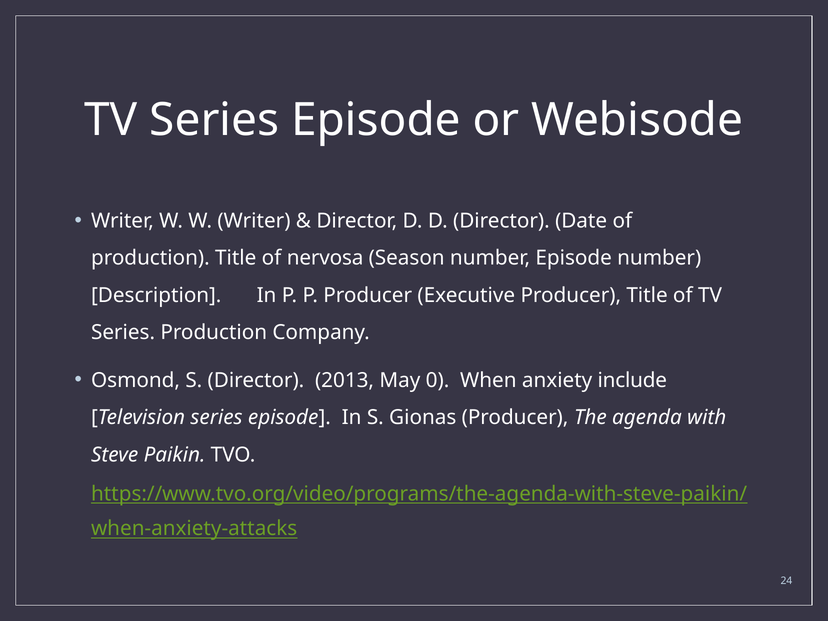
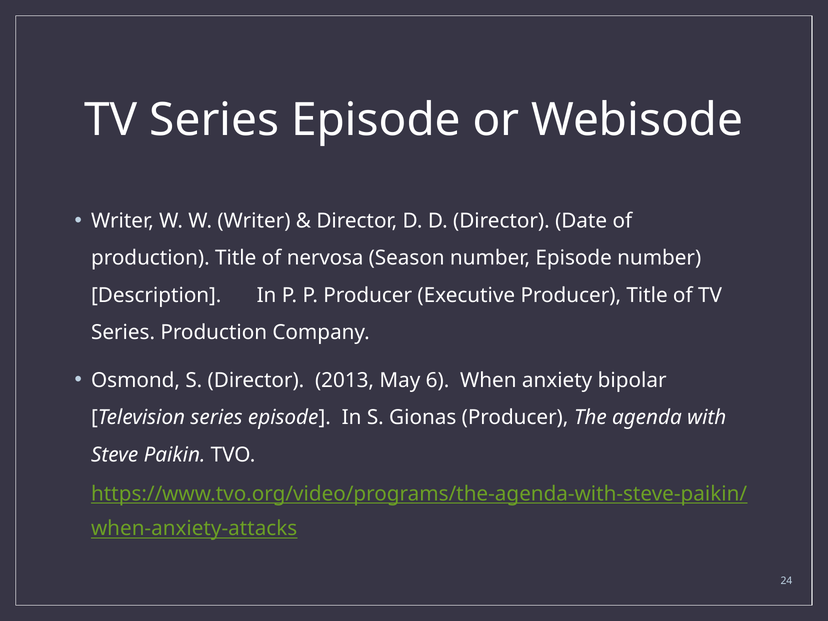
0: 0 -> 6 (438, 380)
include: include -> bipolar (632, 380)
